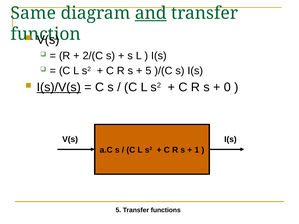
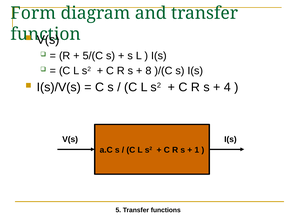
Same: Same -> Form (33, 13)
and underline: present -> none (151, 13)
2/(C: 2/(C -> 5/(C (93, 56)
5: 5 -> 8 (148, 71)
I(s)/V(s underline: present -> none (59, 87)
0: 0 -> 4 (227, 87)
